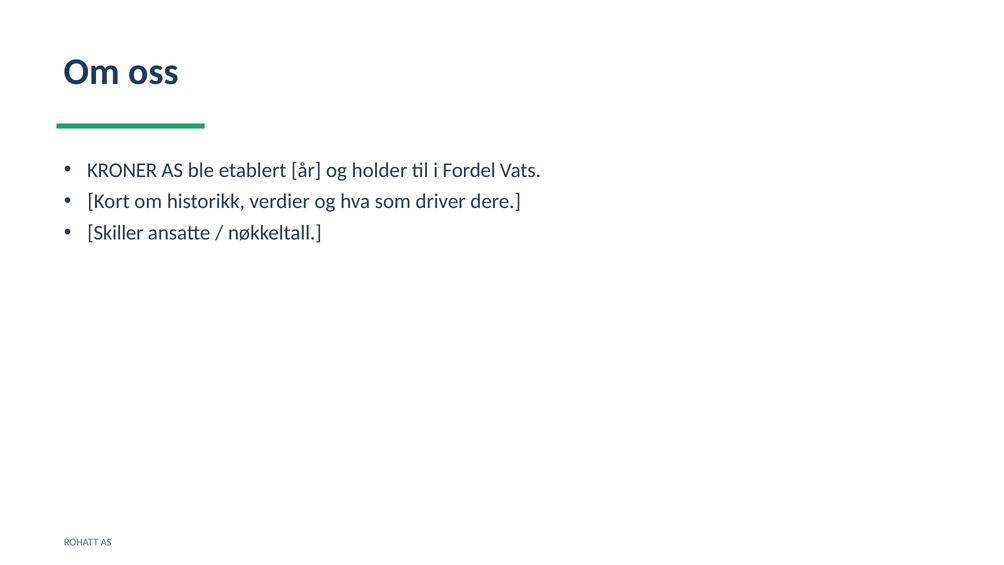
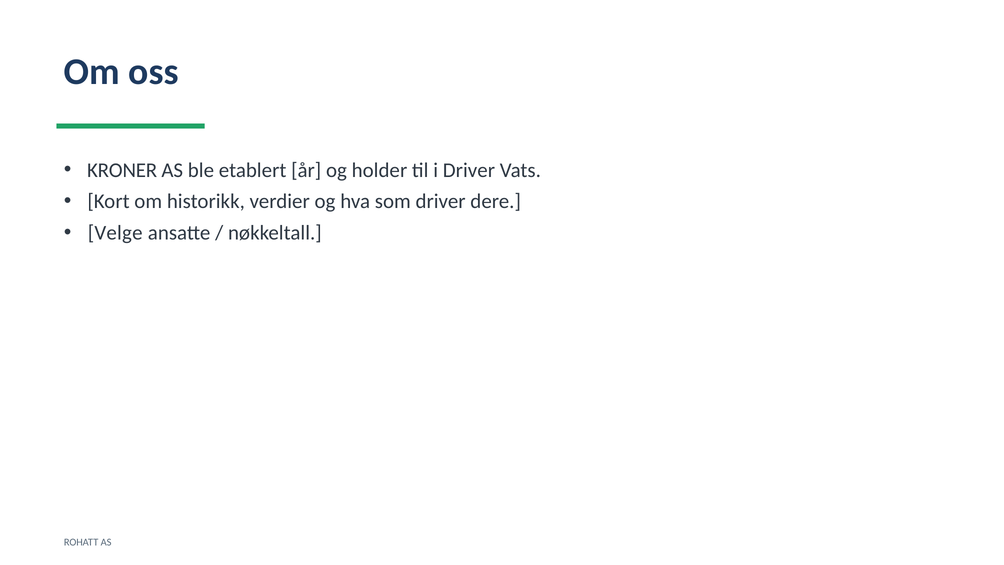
i Fordel: Fordel -> Driver (469, 170)
Skiller: Skiller -> Velge (115, 233)
